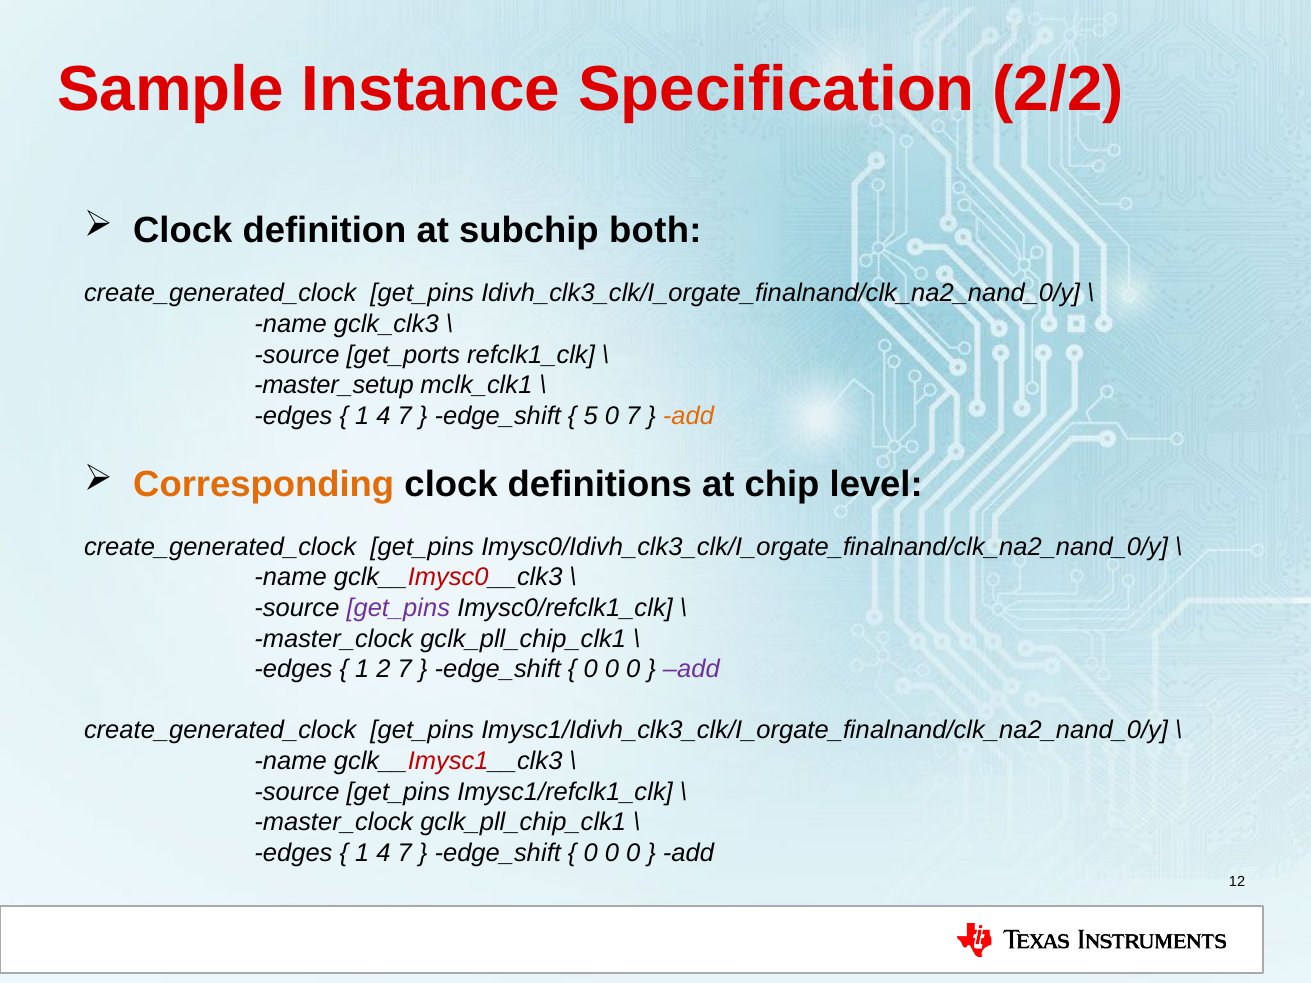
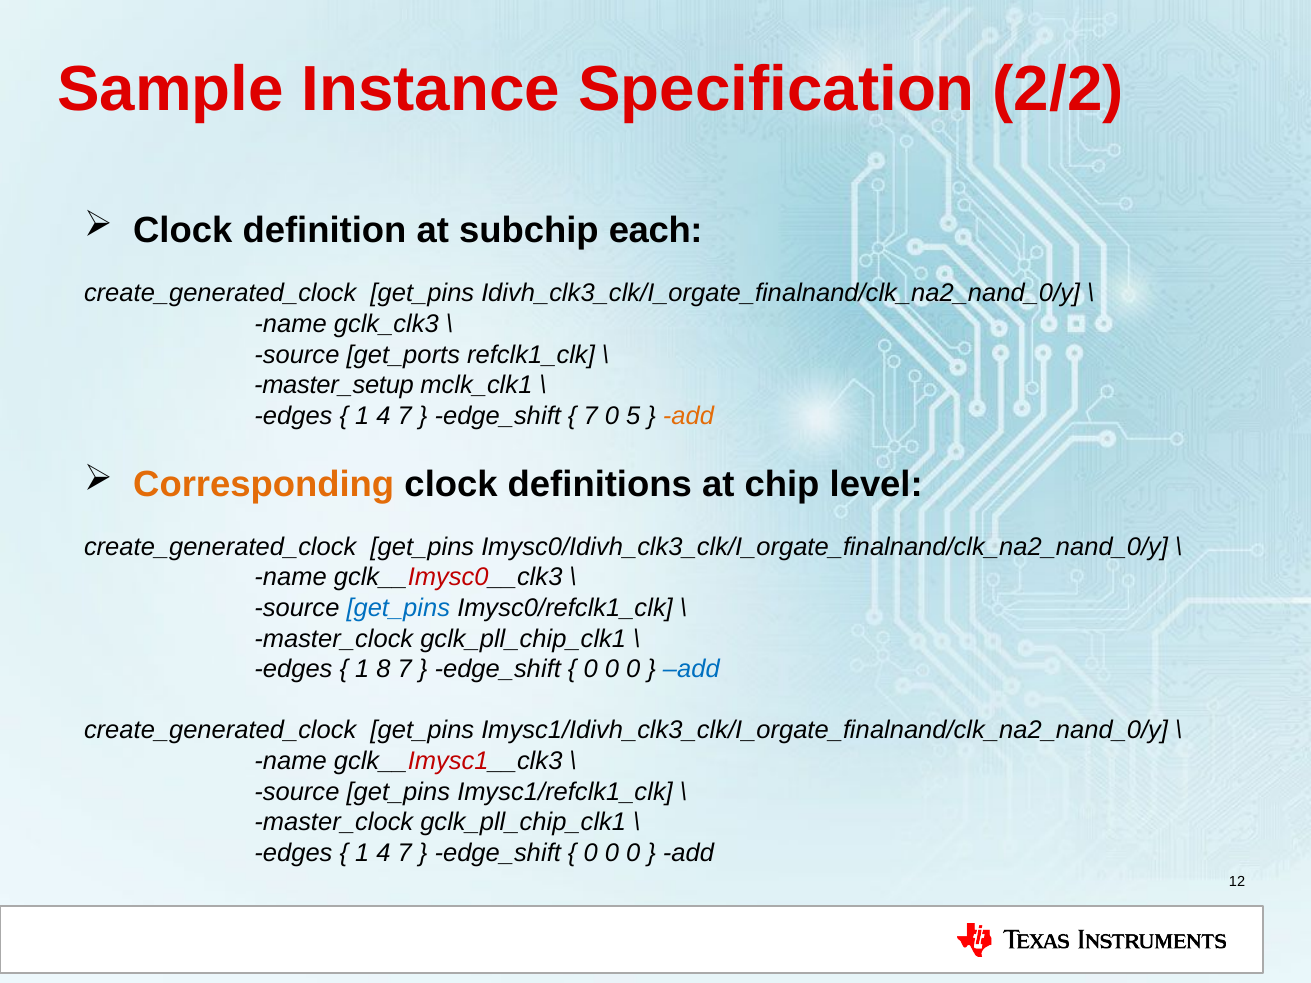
both: both -> each (656, 231)
5: 5 -> 7 (591, 416)
0 7: 7 -> 5 (633, 416)
get_pins colour: purple -> blue (398, 608)
2: 2 -> 8 (383, 669)
add colour: purple -> blue (691, 669)
